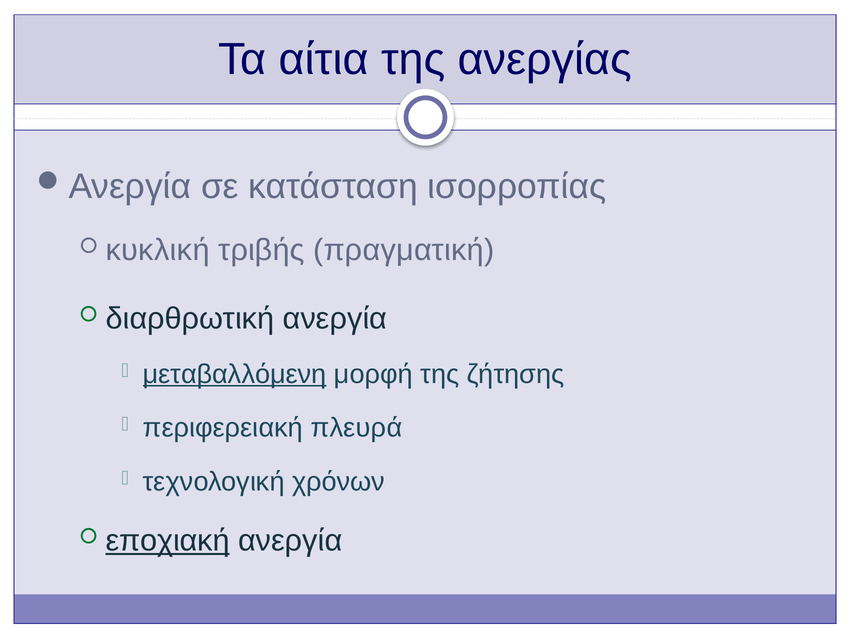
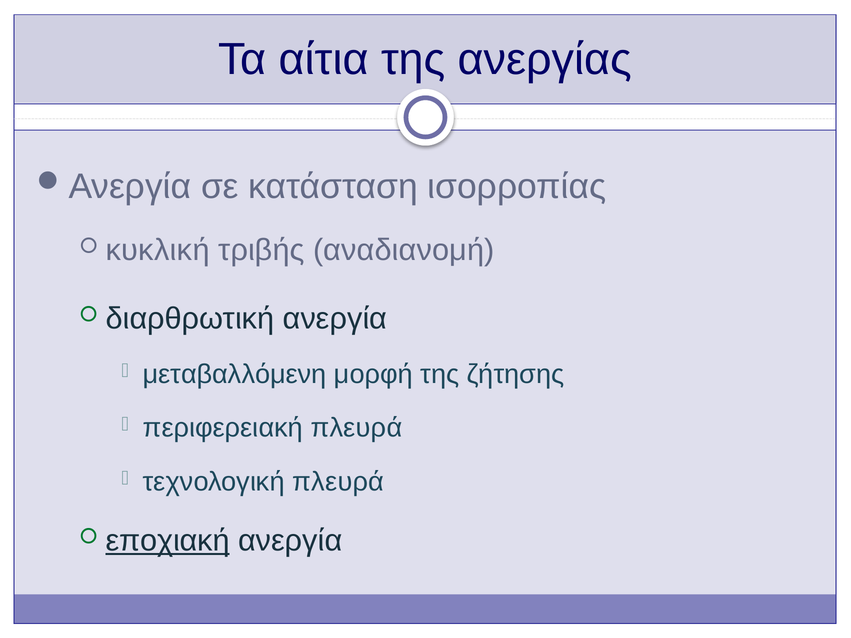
πραγματική: πραγματική -> αναδιανομή (404, 250)
μεταβαλλόμενη underline: present -> none (235, 374)
τεχνολογική χρόνων: χρόνων -> πλευρά (338, 482)
